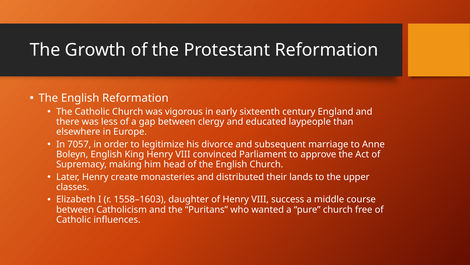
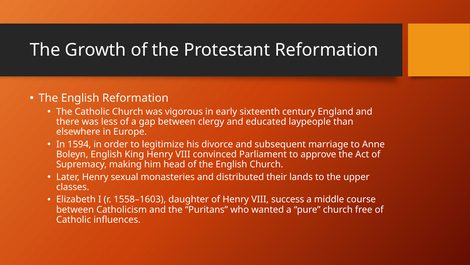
7057: 7057 -> 1594 (79, 144)
create: create -> sexual (125, 177)
